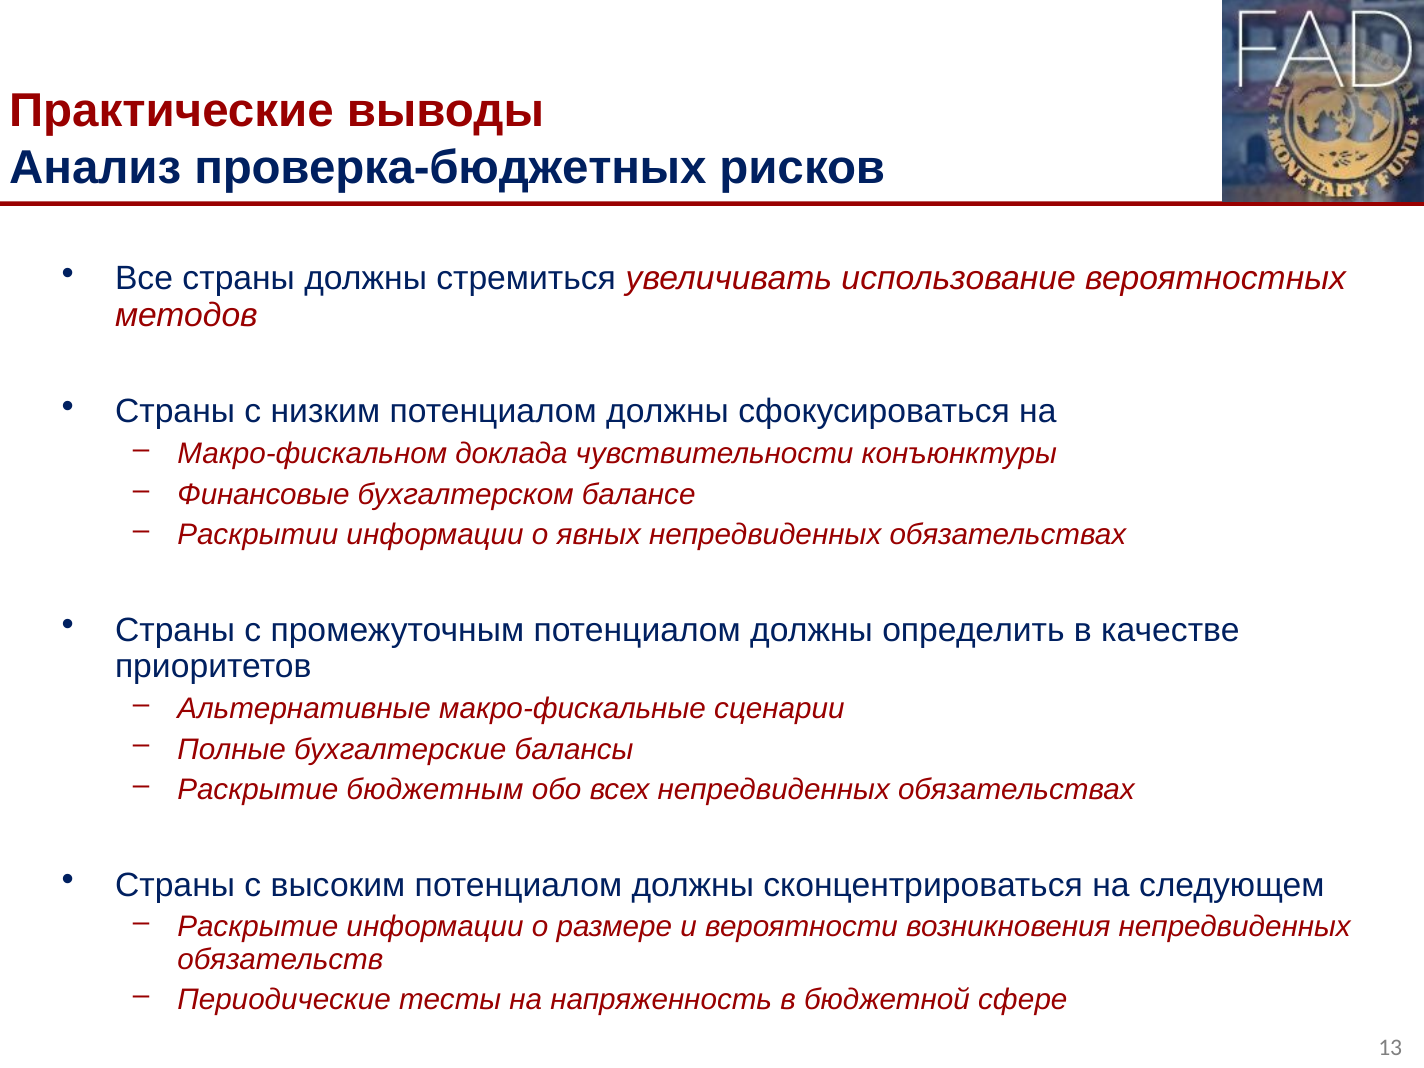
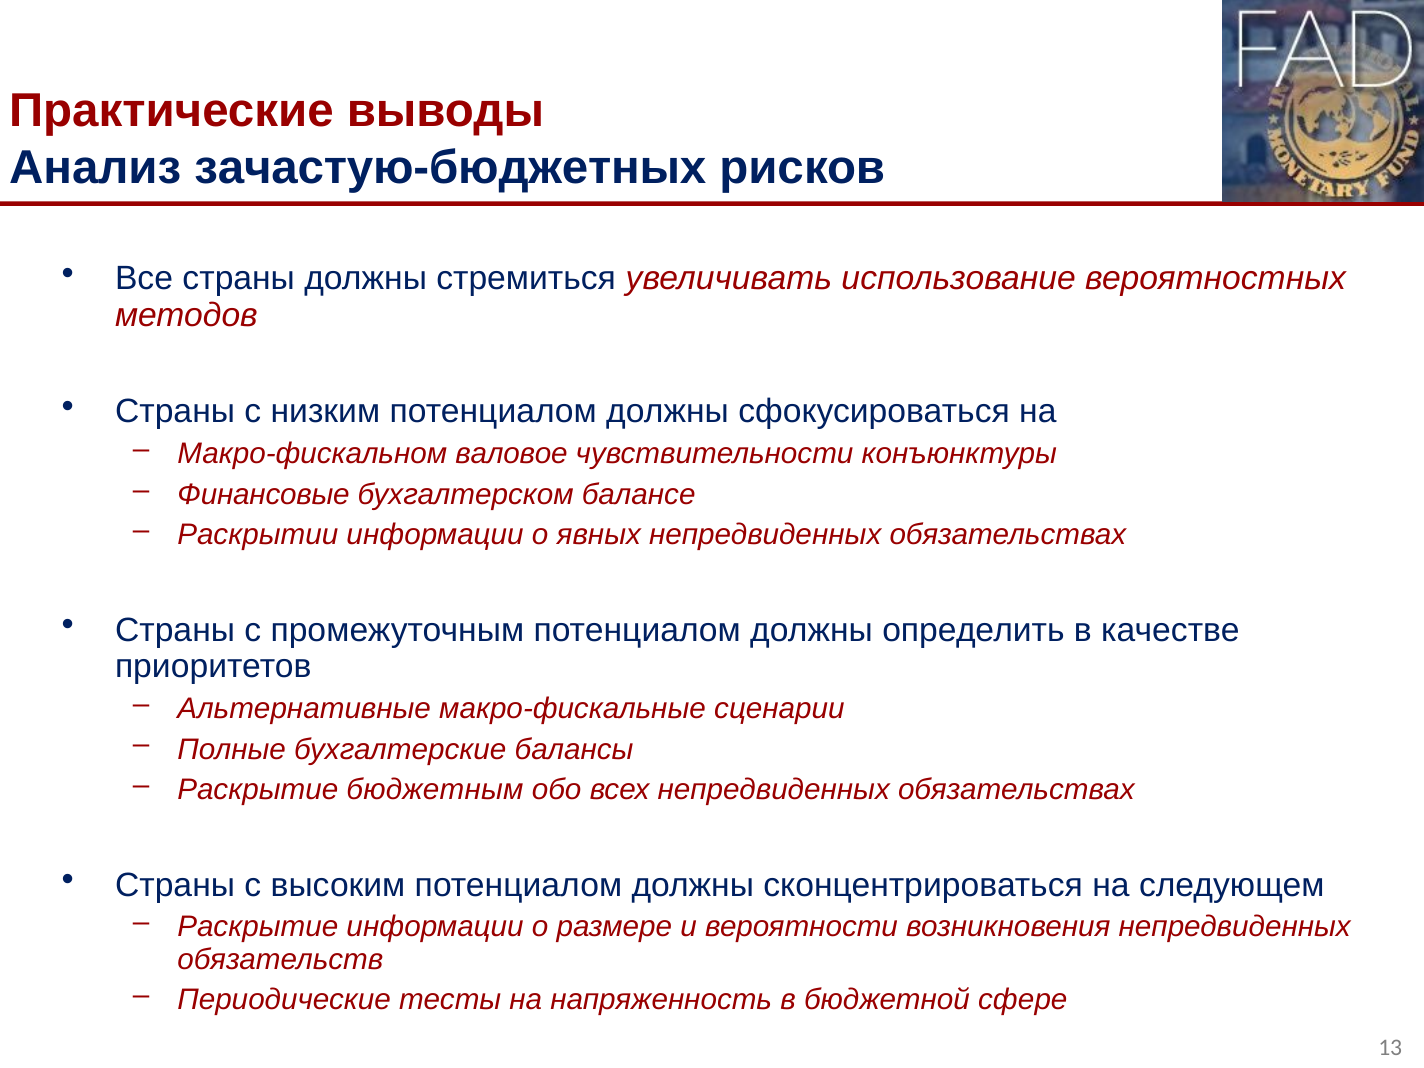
проверка-бюджетных: проверка-бюджетных -> зачастую-бюджетных (450, 168)
доклада: доклада -> валовое (512, 454)
